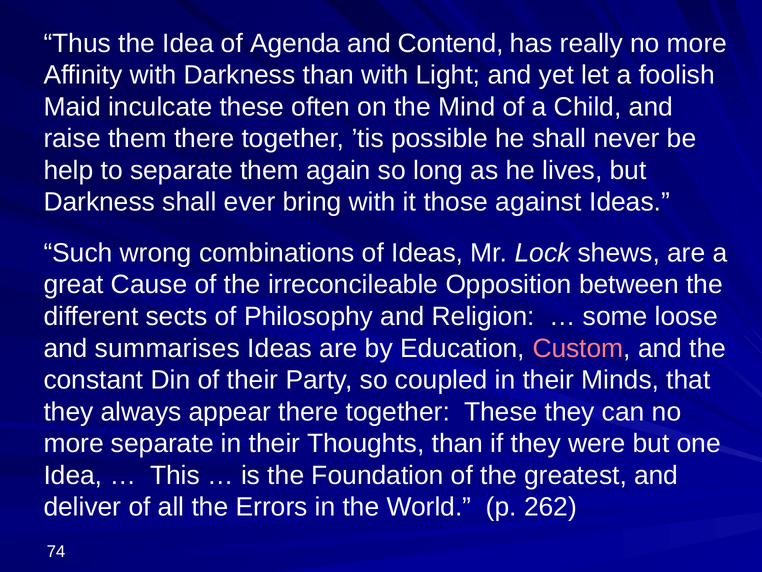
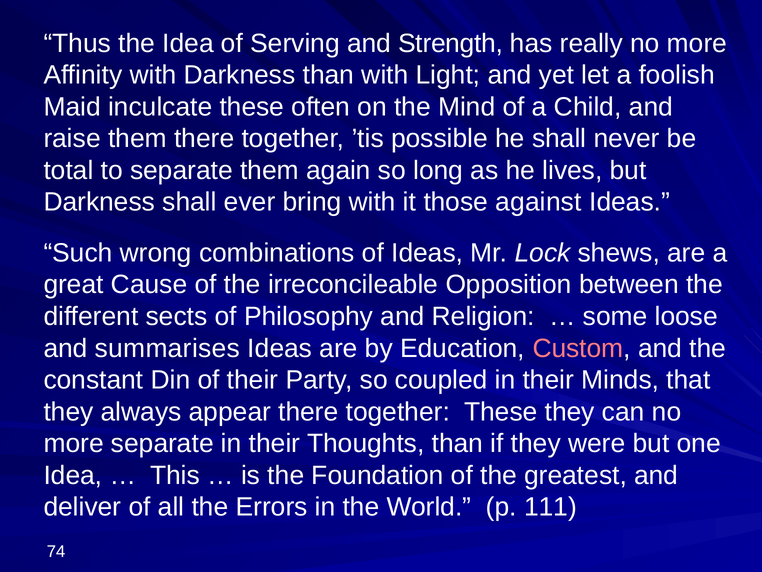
Agenda: Agenda -> Serving (295, 43)
Contend: Contend -> Strength (451, 43)
help: help -> total (69, 170)
262: 262 -> 111 (550, 507)
